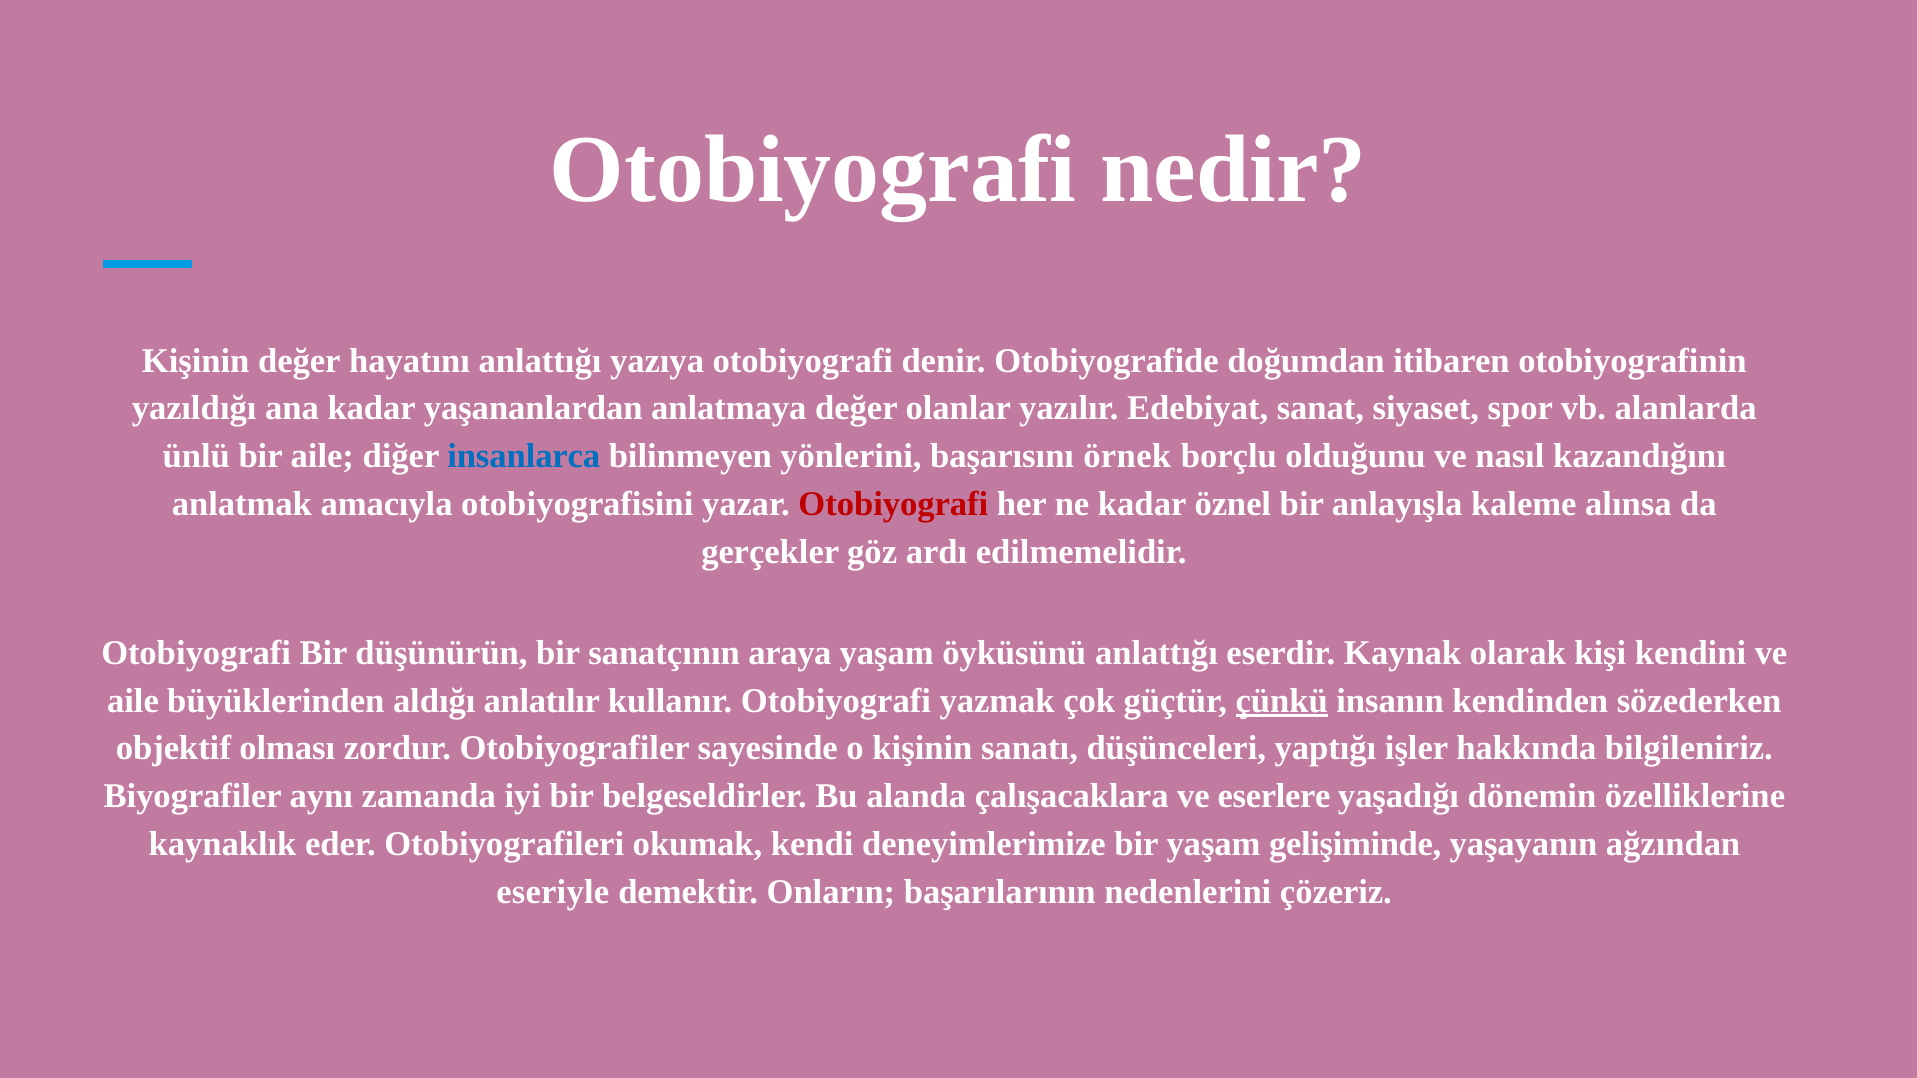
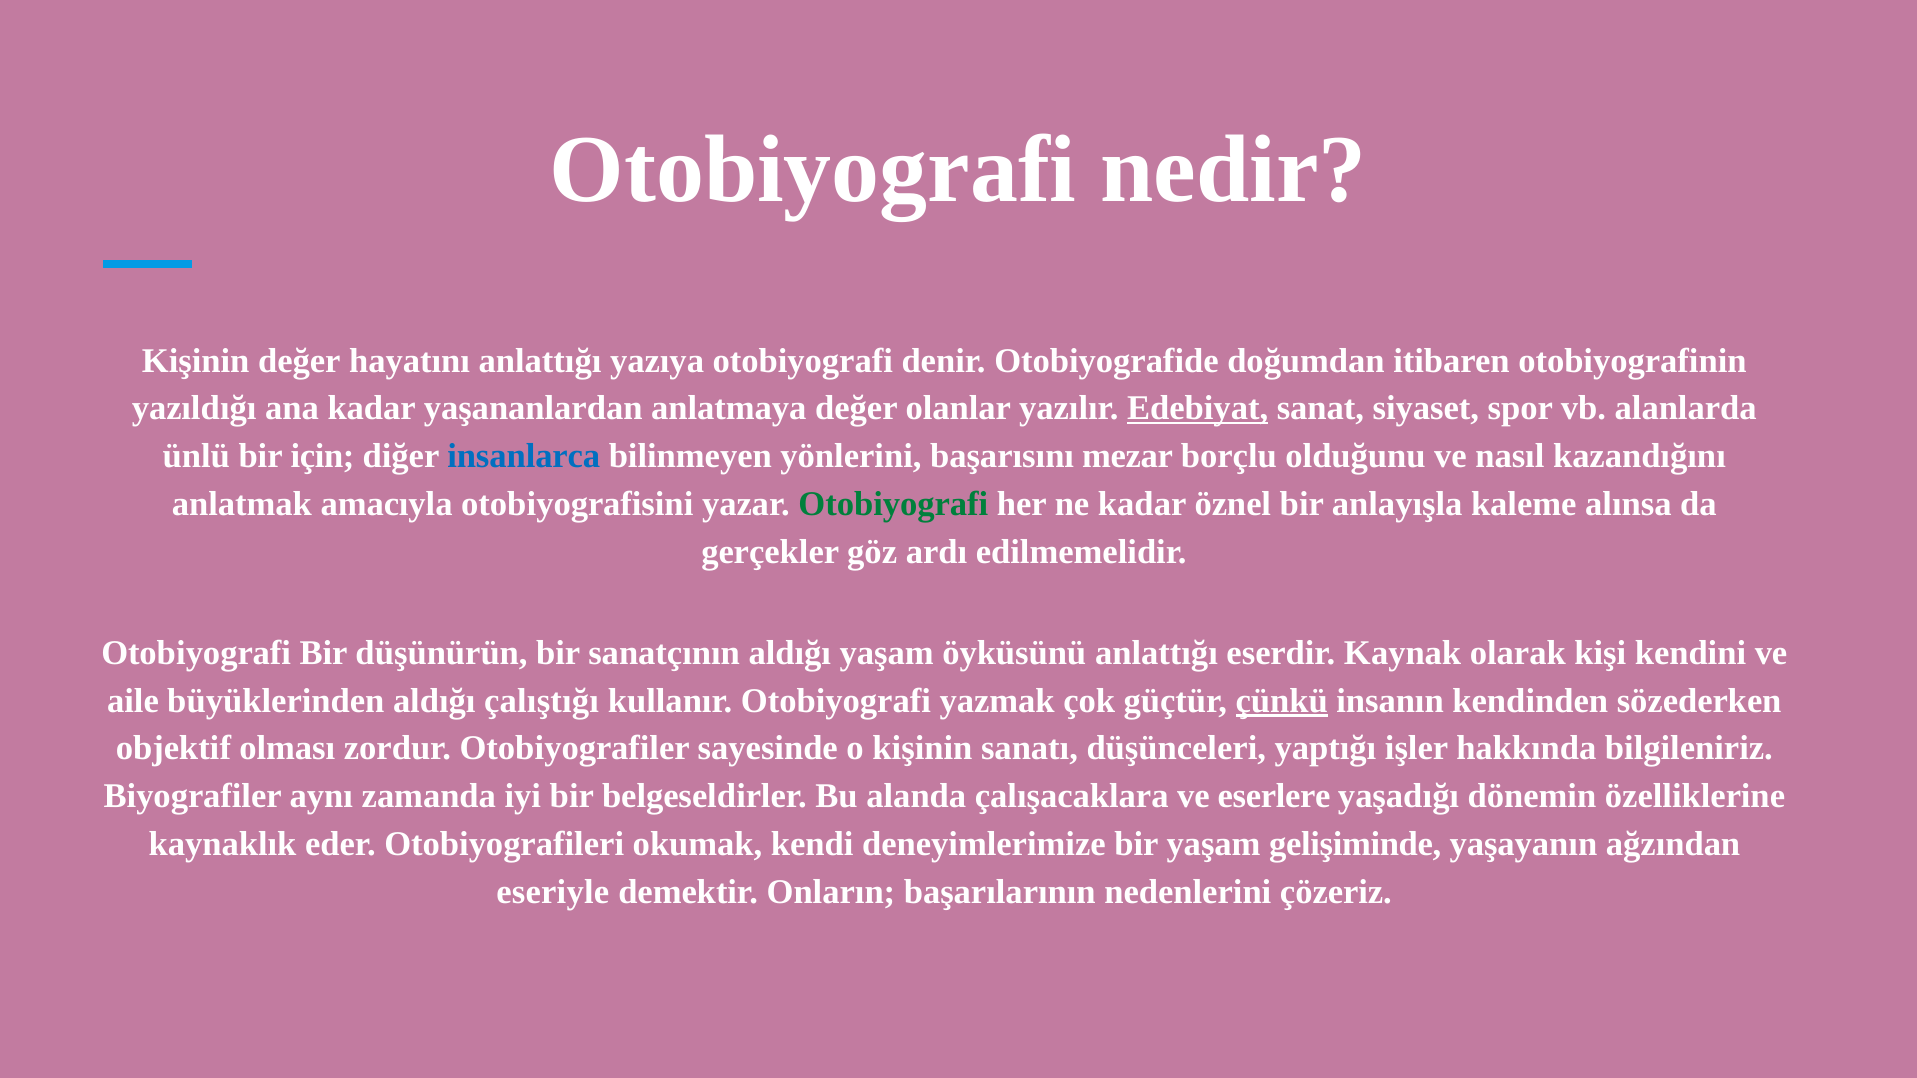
Edebiyat underline: none -> present (1198, 409)
bir aile: aile -> için (323, 456)
örnek: örnek -> mezar (1128, 456)
Otobiyografi colour: red -> green (893, 504)
sanatçının araya: araya -> aldığı (790, 653)
anlatılır: anlatılır -> çalıştığı (542, 701)
